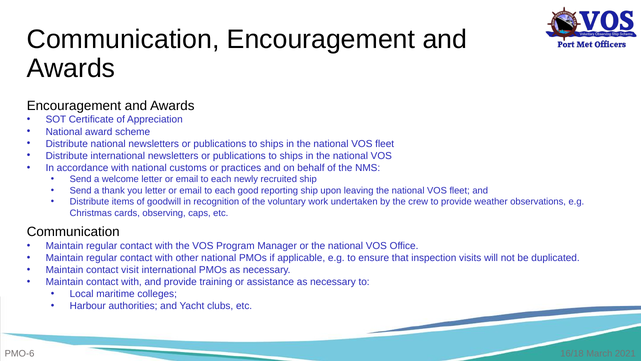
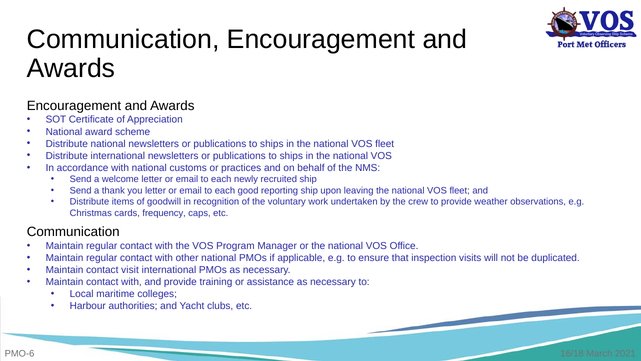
observing: observing -> frequency (164, 213)
